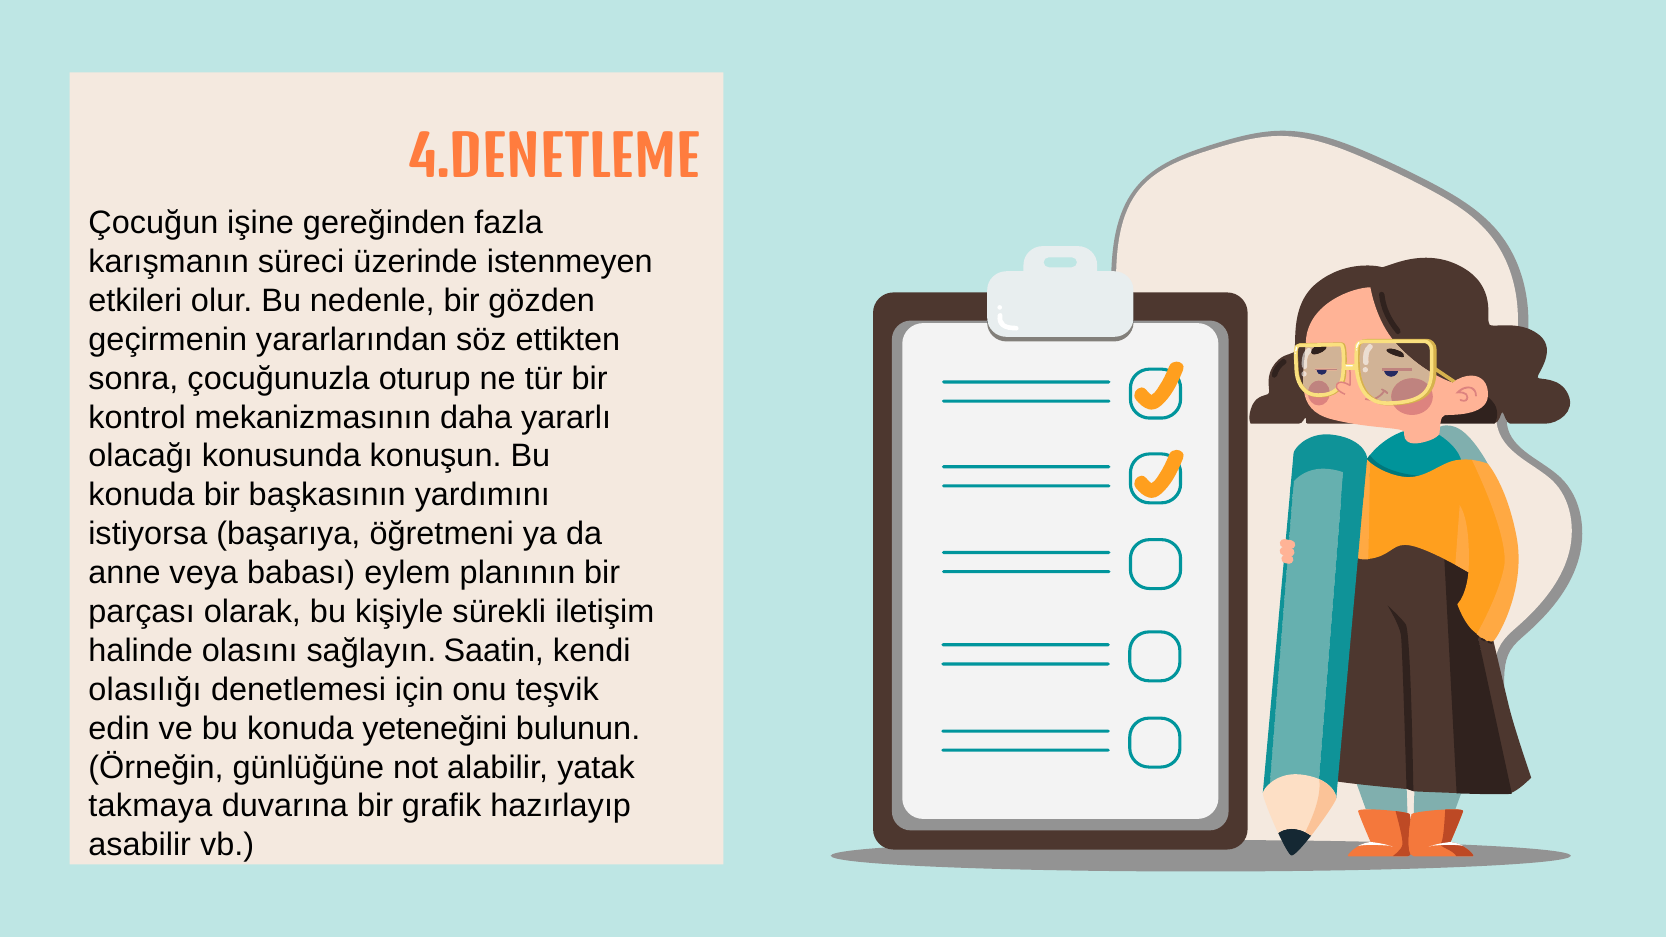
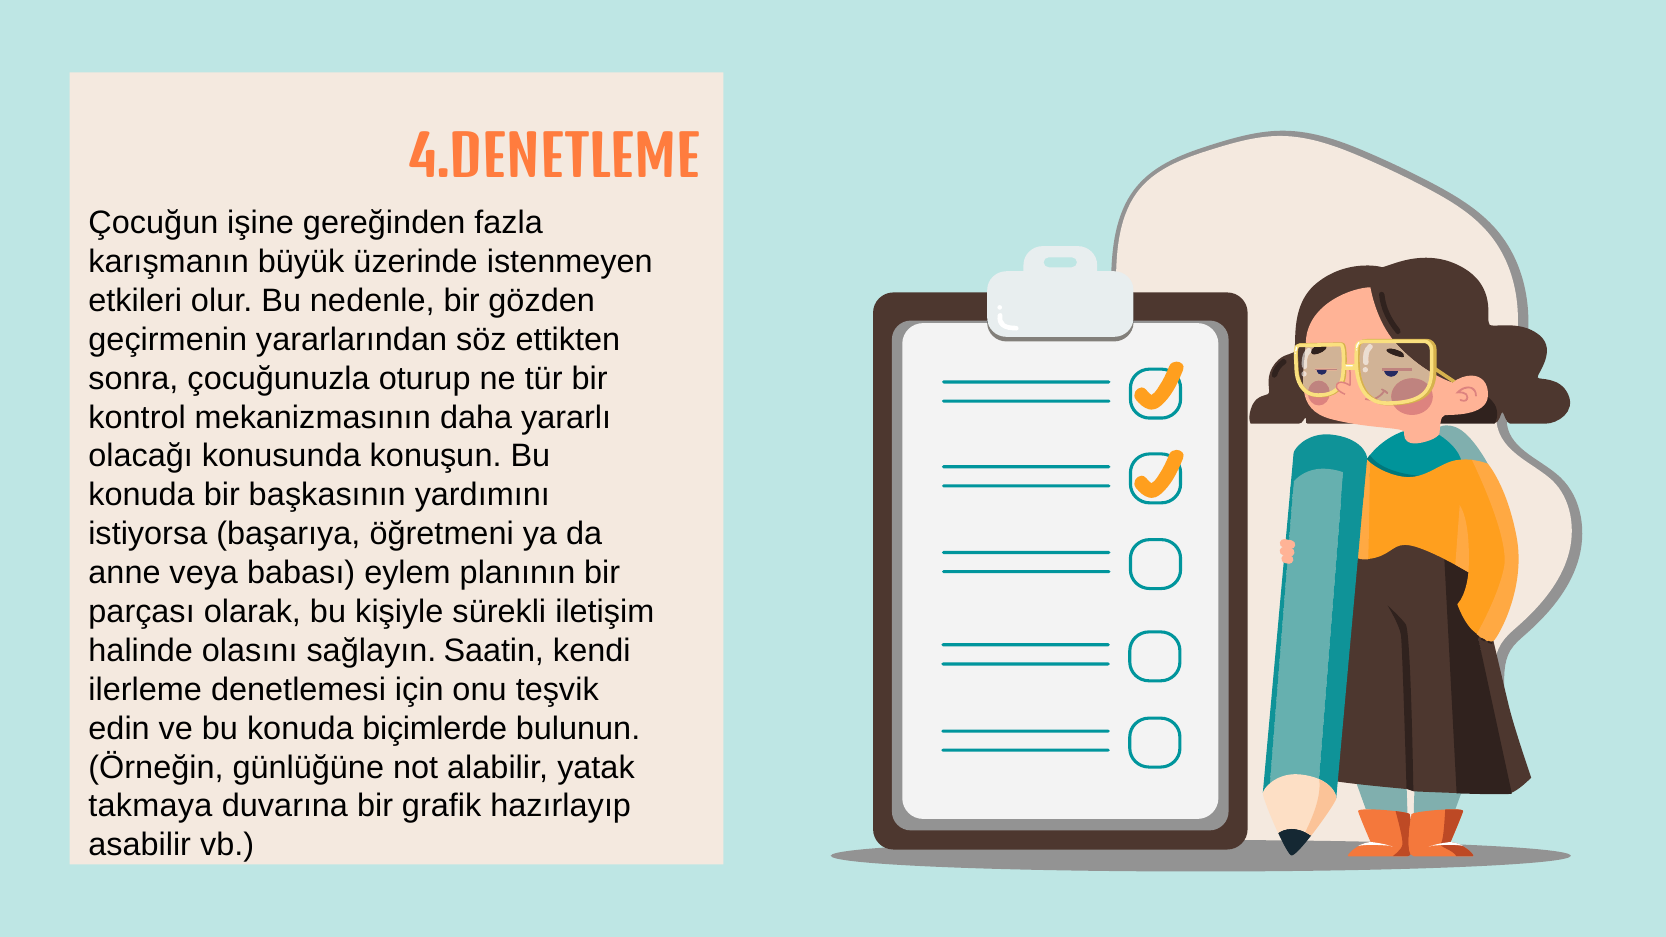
süreci: süreci -> büyük (301, 262)
olasılığı: olasılığı -> ilerleme (145, 690)
yeteneğini: yeteneğini -> biçimlerde (435, 729)
